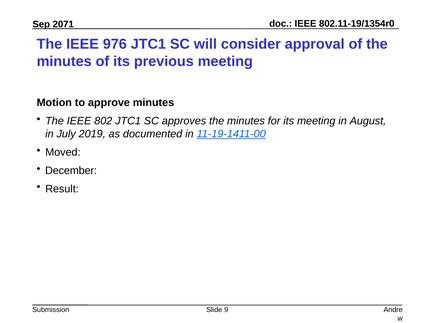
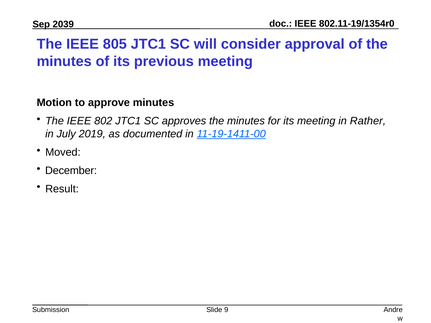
2071: 2071 -> 2039 (63, 24)
976: 976 -> 805 (115, 44)
August: August -> Rather (368, 121)
